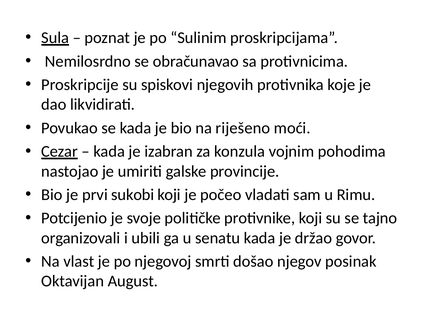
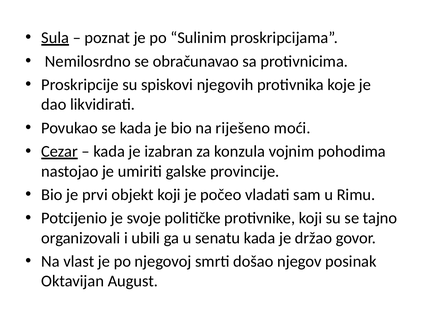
sukobi: sukobi -> objekt (133, 195)
